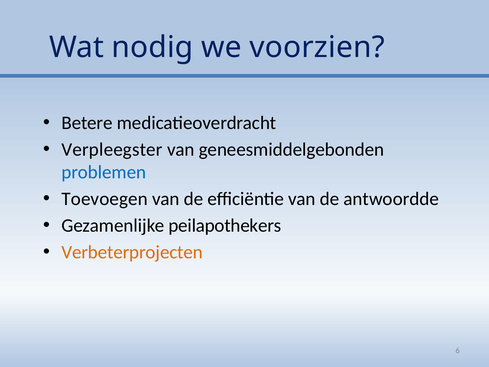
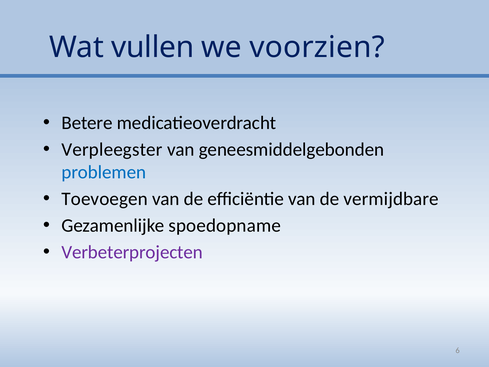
nodig: nodig -> vullen (153, 47)
antwoordde: antwoordde -> vermijdbare (391, 199)
peilapothekers: peilapothekers -> spoedopname (225, 225)
Verbeterprojecten colour: orange -> purple (132, 252)
